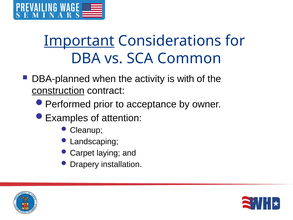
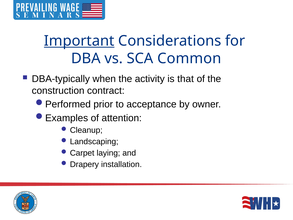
DBA-planned: DBA-planned -> DBA-typically (61, 79)
with: with -> that (186, 79)
construction underline: present -> none (58, 91)
